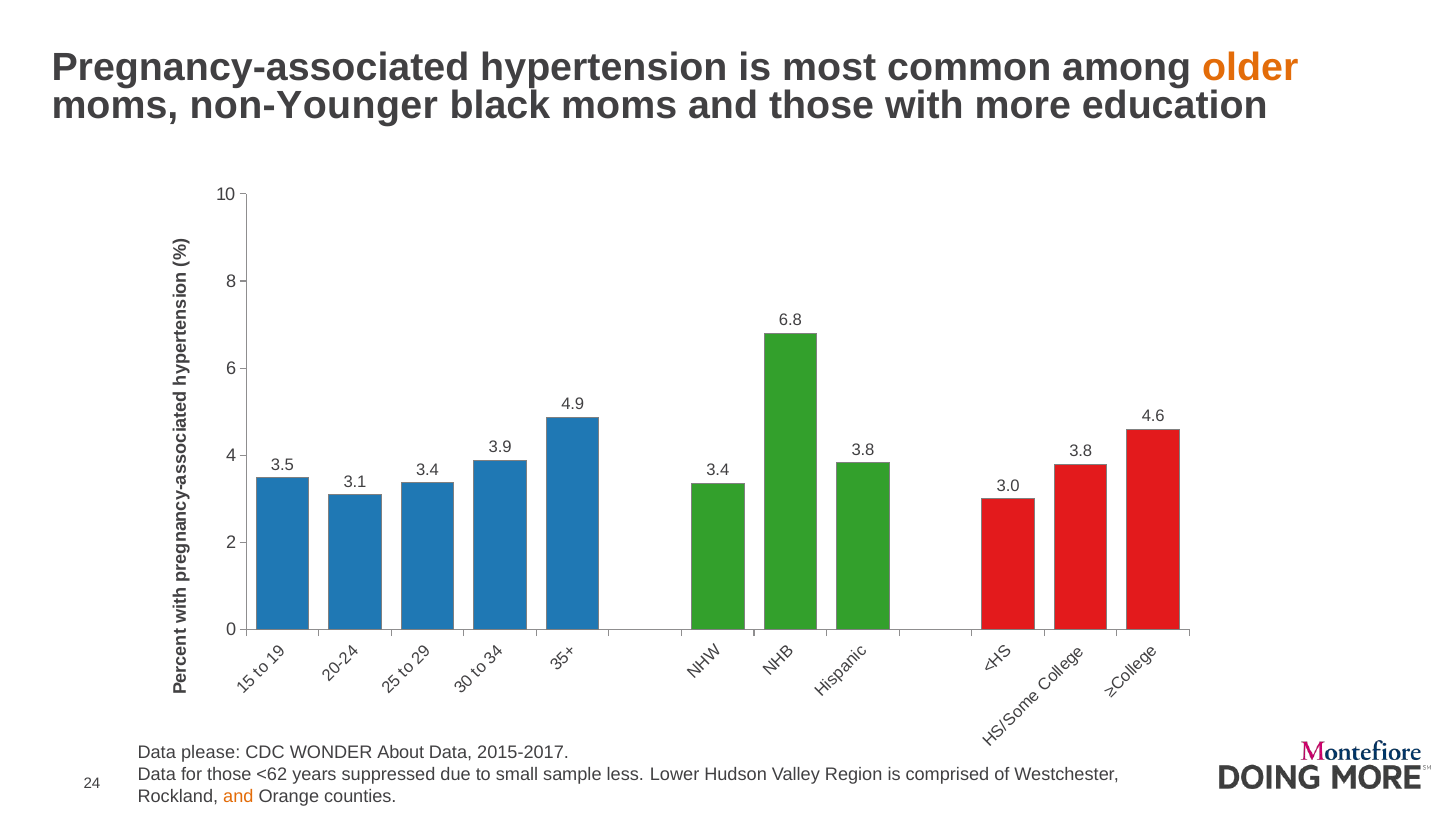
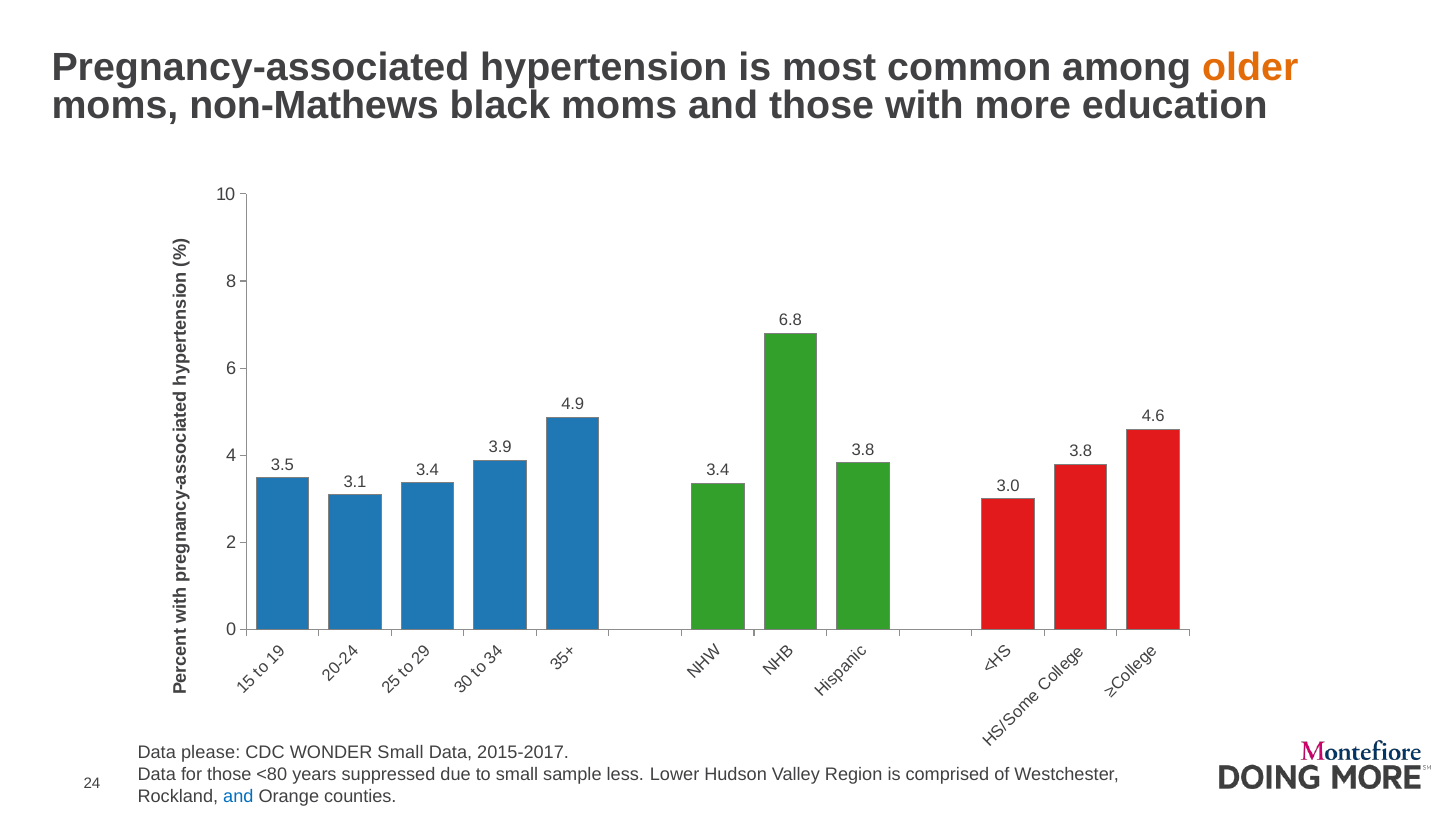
non-Younger: non-Younger -> non-Mathews (314, 106)
WONDER About: About -> Small (401, 753)
<62: <62 -> <80 (272, 775)
and colour: orange -> blue (238, 797)
